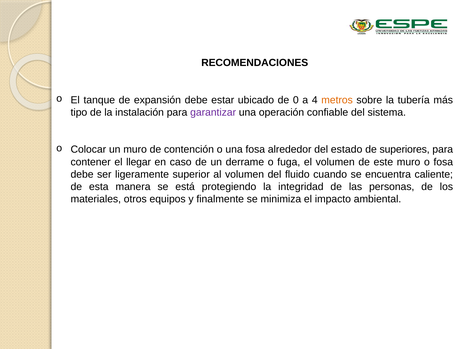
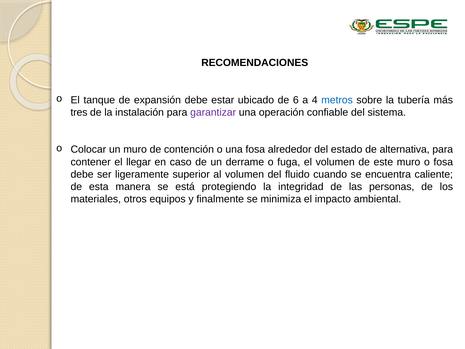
0: 0 -> 6 (296, 100)
metros colour: orange -> blue (337, 100)
tipo: tipo -> tres (79, 112)
superiores: superiores -> alternativa (405, 149)
